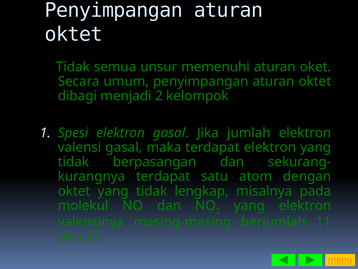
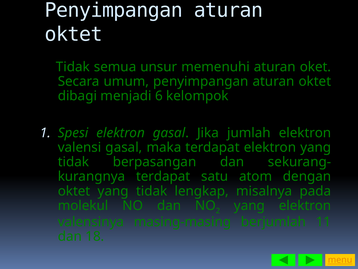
menjadi 2: 2 -> 6 (159, 96)
37: 37 -> 18 (95, 236)
